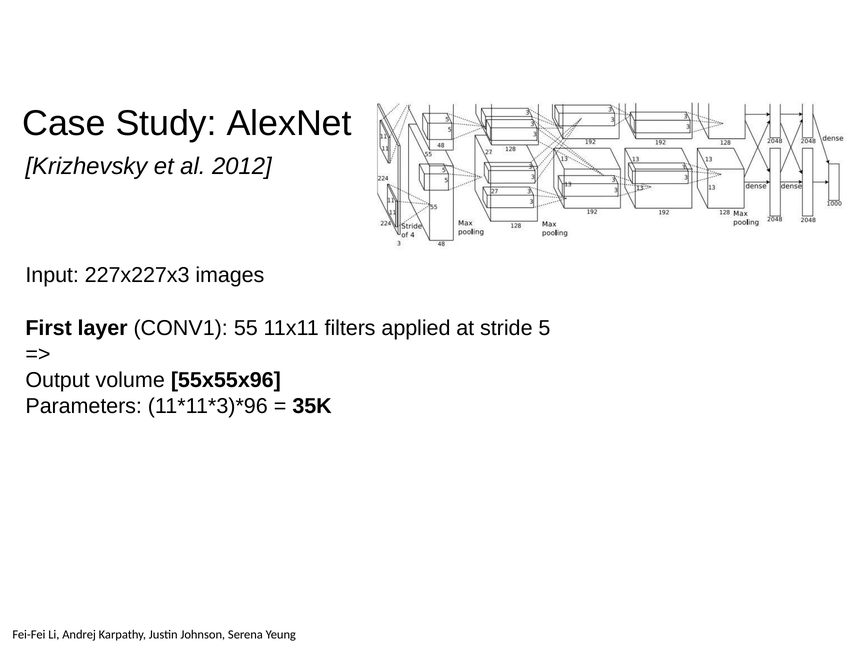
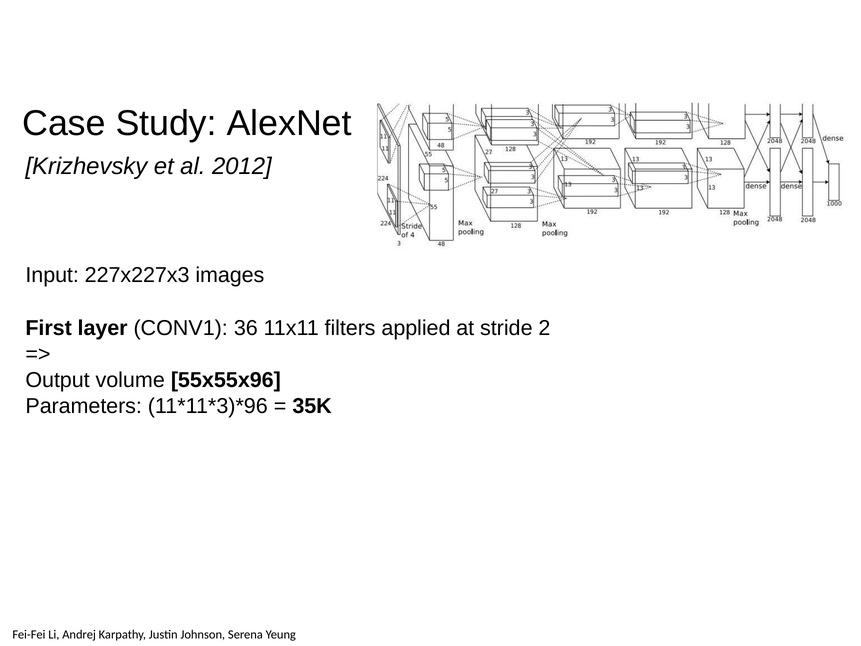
55: 55 -> 36 (246, 328)
5: 5 -> 2 (544, 328)
